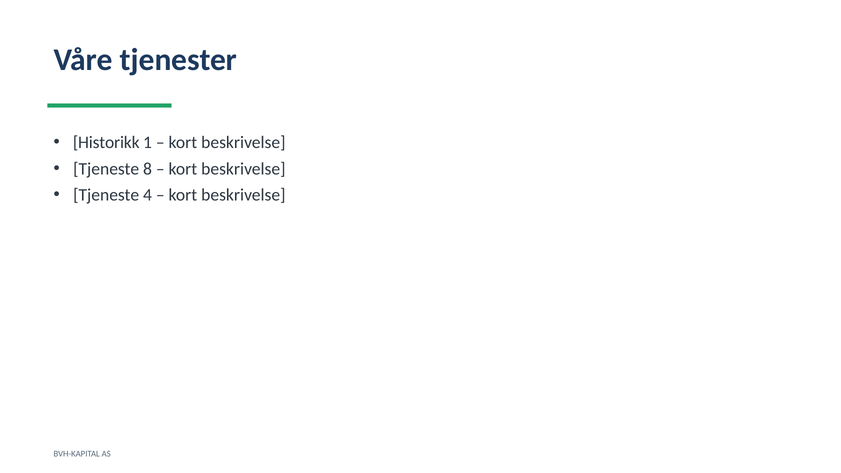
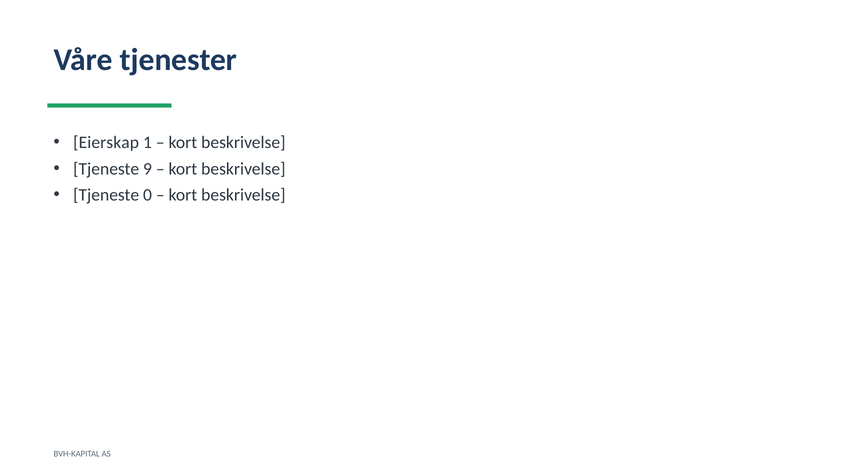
Historikk: Historikk -> Eierskap (106, 142)
8: 8 -> 9 (147, 169)
4: 4 -> 0 (147, 195)
